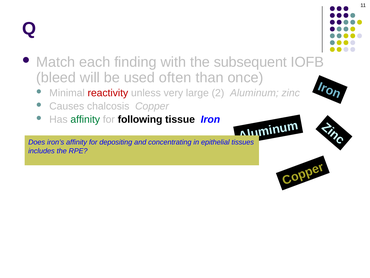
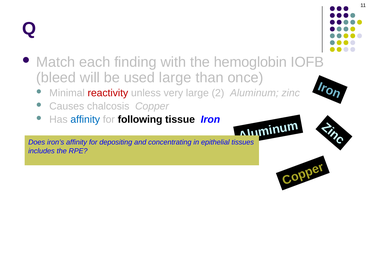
subsequent: subsequent -> hemoglobin (250, 62)
used often: often -> large (175, 77)
affinity colour: green -> blue (85, 119)
